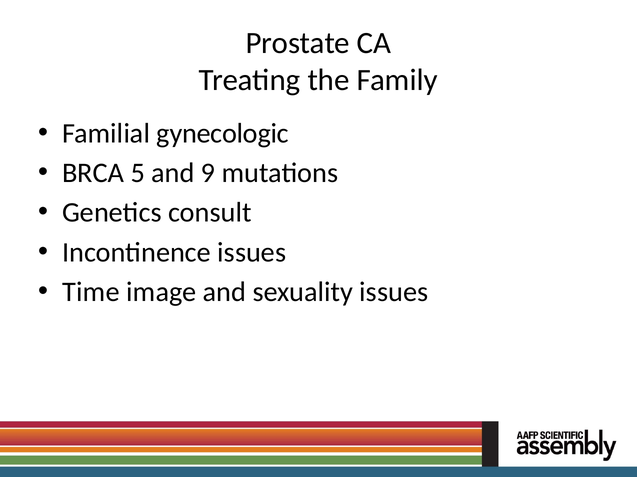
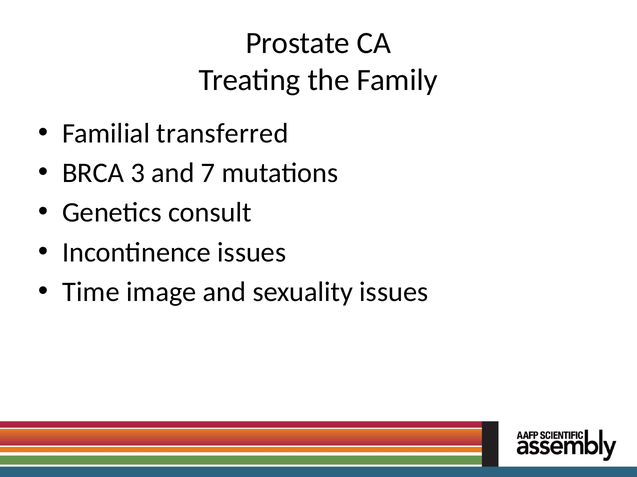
gynecologic: gynecologic -> transferred (222, 134)
5: 5 -> 3 (138, 173)
9: 9 -> 7 (208, 173)
